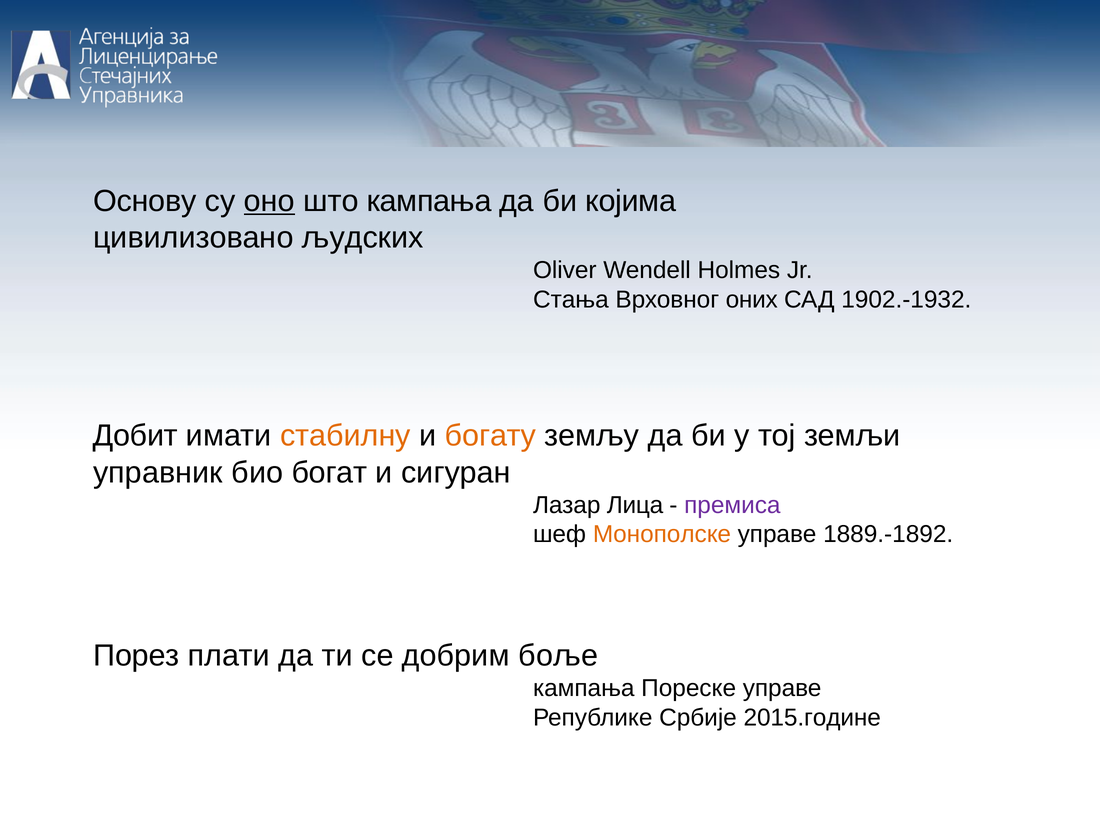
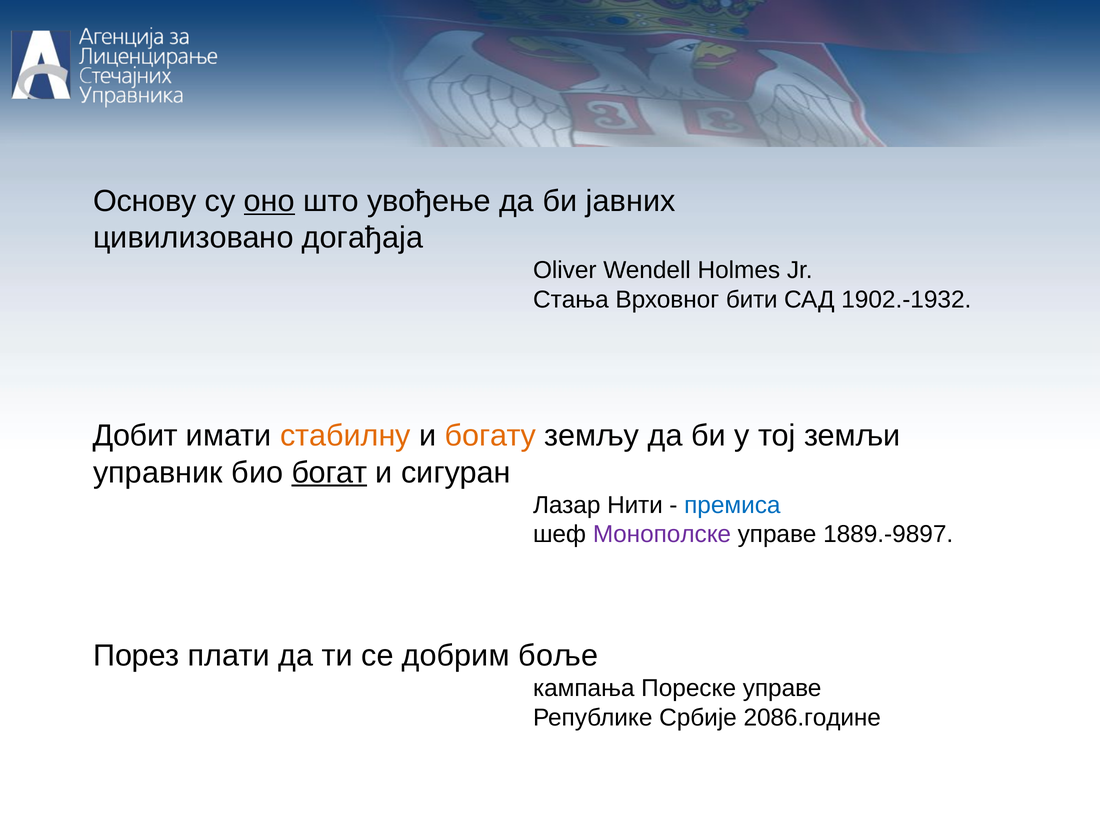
што кампања: кампања -> увођење (429, 201)
којима: којима -> јавних (631, 201)
људских: људских -> догађаја (363, 238)
оних: оних -> бити (752, 300)
богат underline: none -> present (329, 472)
Лица: Лица -> Нити (635, 505)
премиса colour: purple -> blue (732, 505)
Монополске colour: orange -> purple (662, 534)
1889.-1892: 1889.-1892 -> 1889.-9897 (888, 534)
2015.године: 2015.године -> 2086.године (812, 718)
